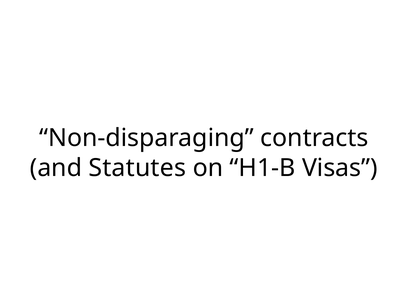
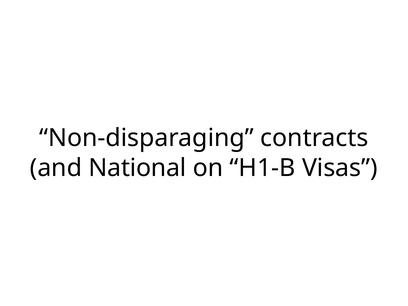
Statutes: Statutes -> National (137, 168)
